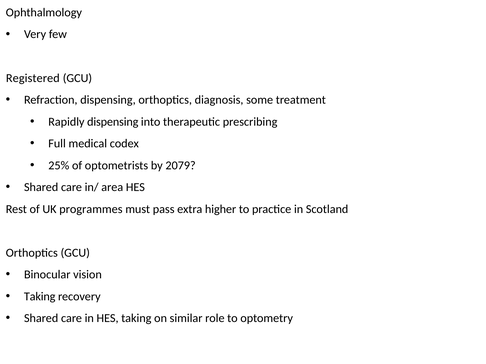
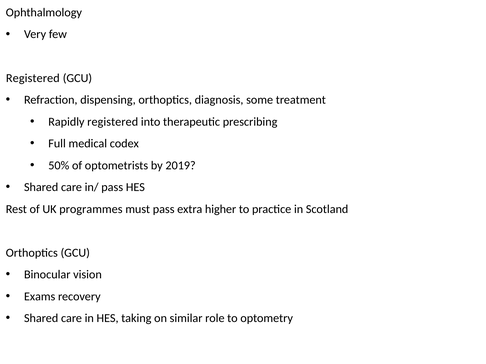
Rapidly dispensing: dispensing -> registered (113, 122)
25%: 25% -> 50% (59, 166)
2079: 2079 -> 2019 (181, 166)
in/ area: area -> pass (112, 187)
Taking: Taking -> Exams (40, 297)
